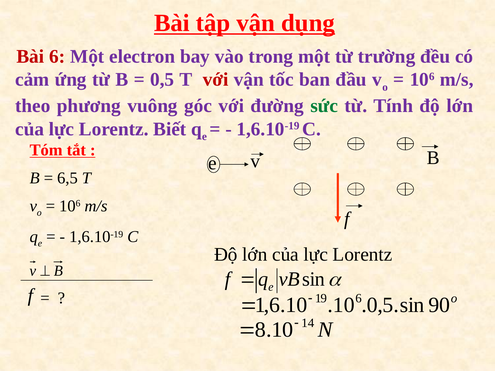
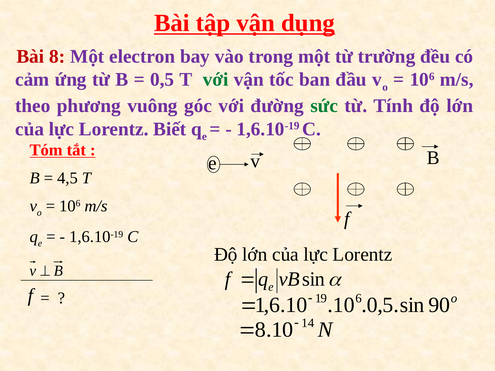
Bài 6: 6 -> 8 (57, 57)
với colour: red -> green (216, 80)
6,5: 6,5 -> 4,5 (67, 178)
